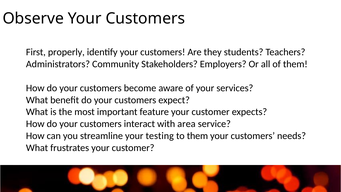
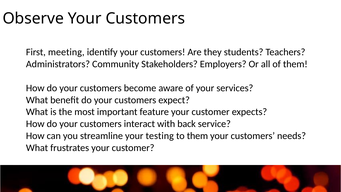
properly: properly -> meeting (66, 52)
area: area -> back (187, 124)
